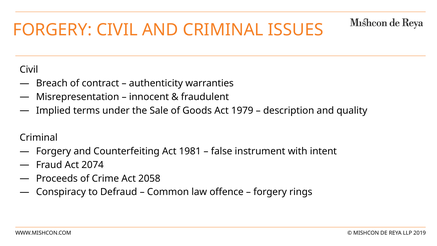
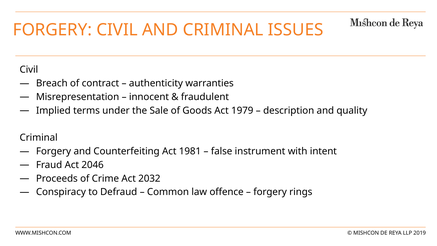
2074: 2074 -> 2046 (93, 165)
2058: 2058 -> 2032 (149, 178)
